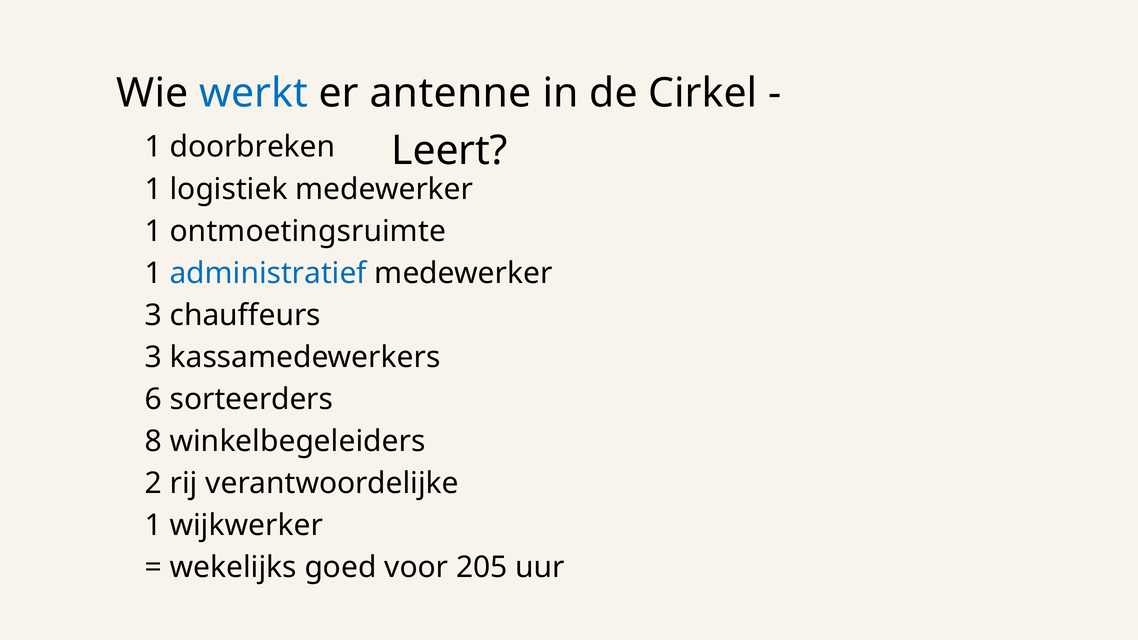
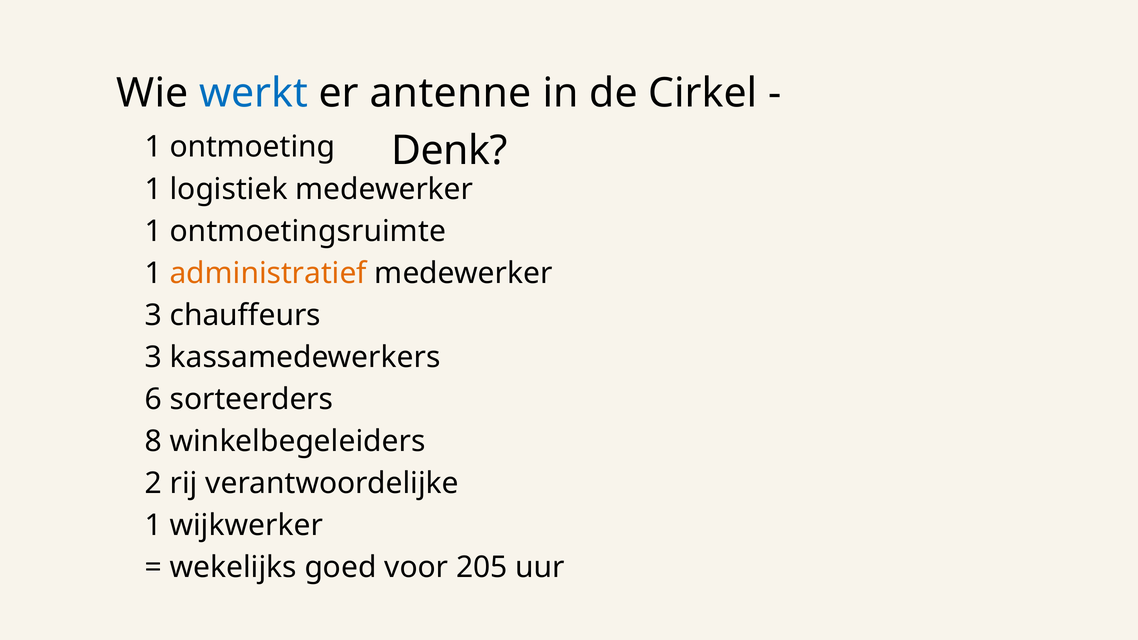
doorbreken: doorbreken -> ontmoeting (252, 147)
Leert: Leert -> Denk (449, 151)
administratief colour: blue -> orange (268, 273)
